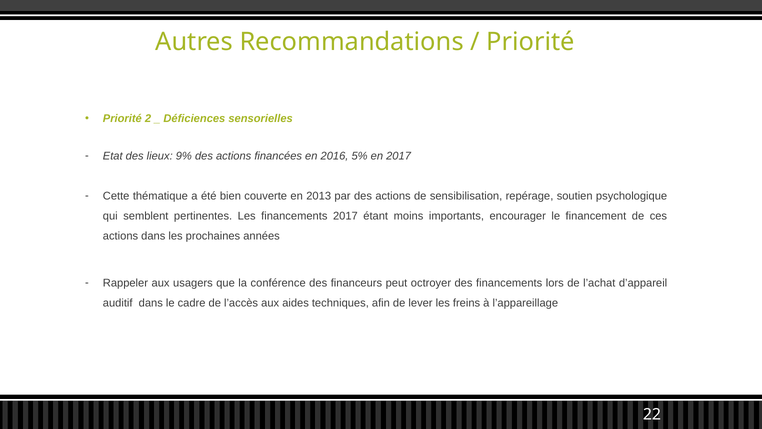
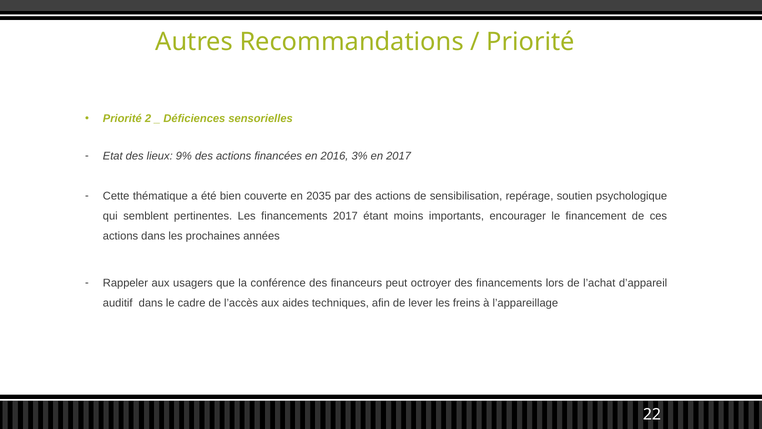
5%: 5% -> 3% (360, 156)
2013: 2013 -> 2035 (319, 196)
